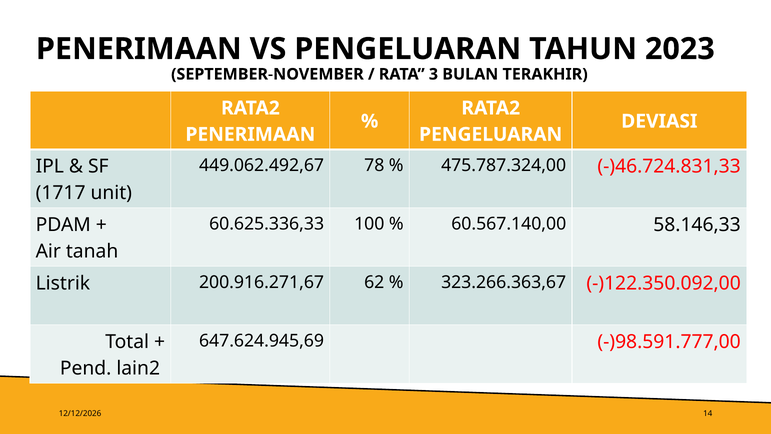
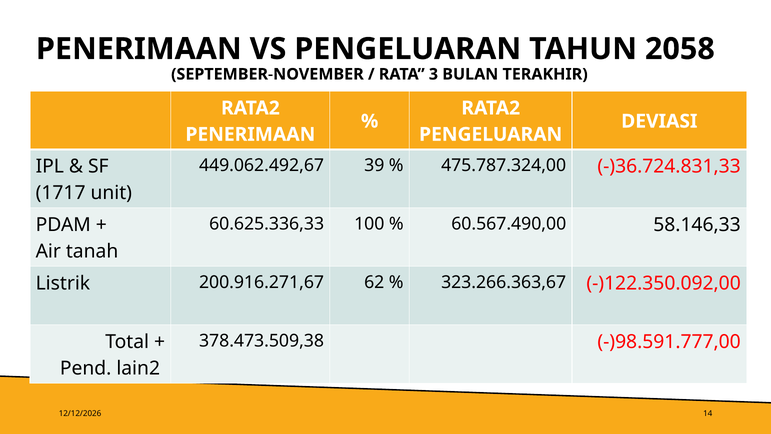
2023: 2023 -> 2058 (680, 49)
78: 78 -> 39 (374, 165)
-)46.724.831,33: -)46.724.831,33 -> -)36.724.831,33 (669, 166)
60.567.140,00: 60.567.140,00 -> 60.567.490,00 (509, 224)
647.624.945,69: 647.624.945,69 -> 378.473.509,38 (262, 341)
